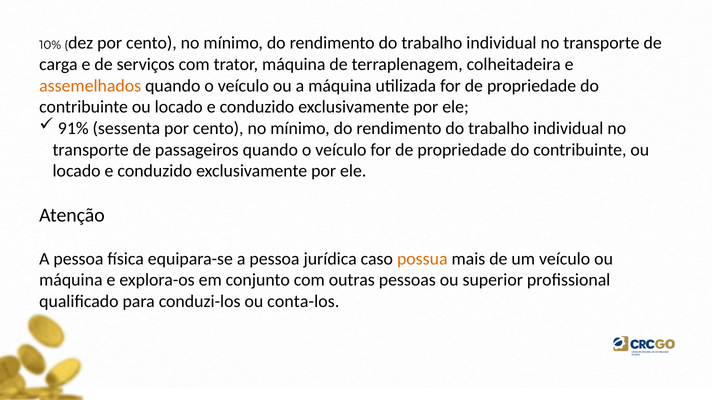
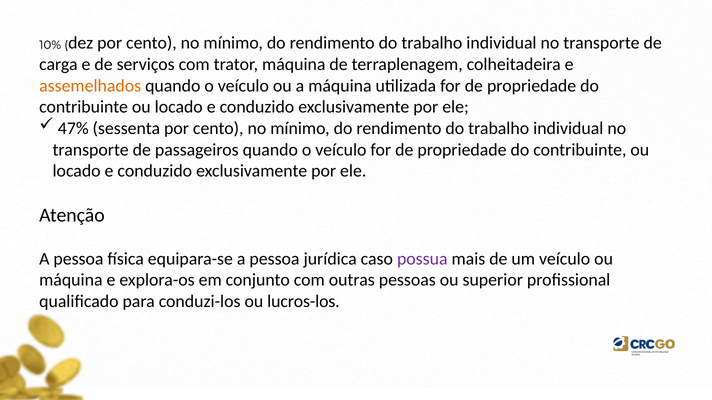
91%: 91% -> 47% (73, 128)
possua colour: orange -> purple (422, 259)
conta-los: conta-los -> lucros-los (303, 302)
